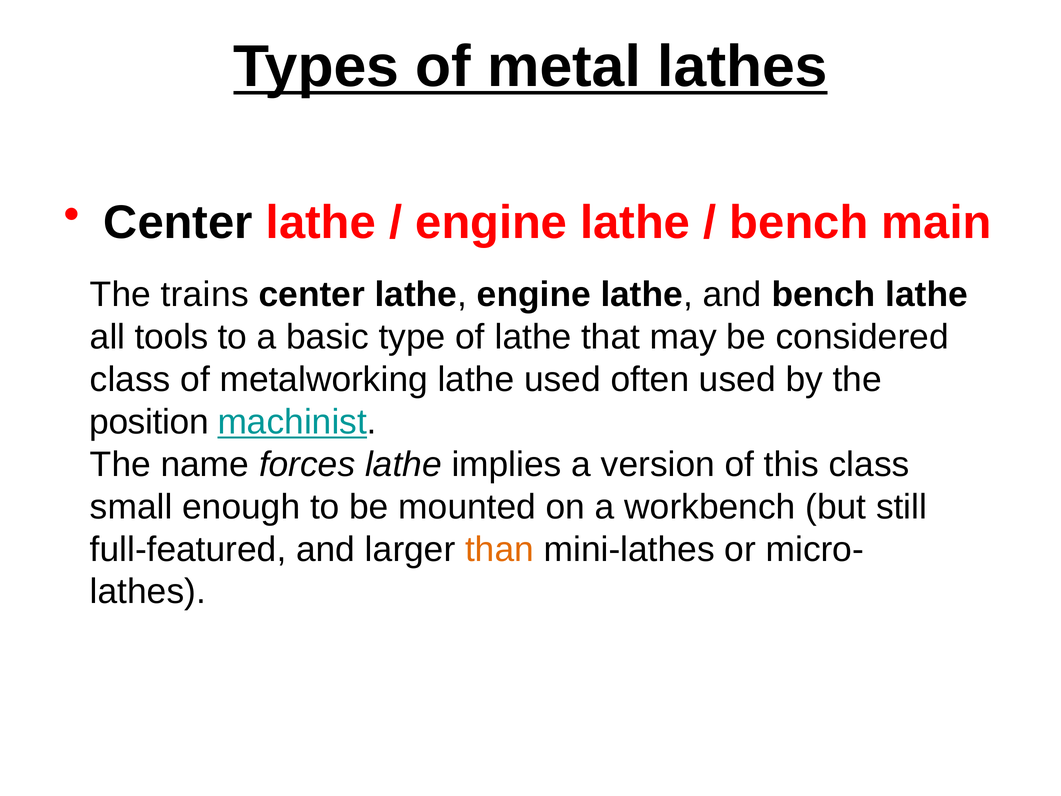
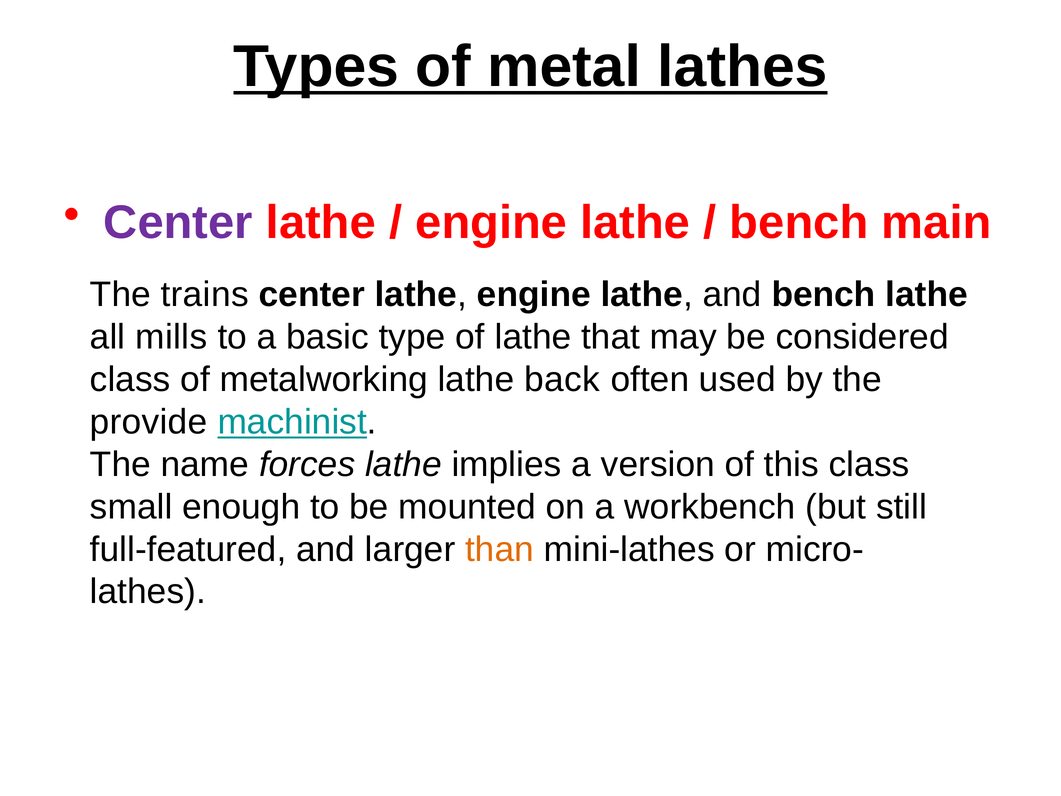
Center colour: black -> purple (178, 223)
tools: tools -> mills (171, 337)
lathe used: used -> back (562, 379)
position: position -> provide (149, 422)
